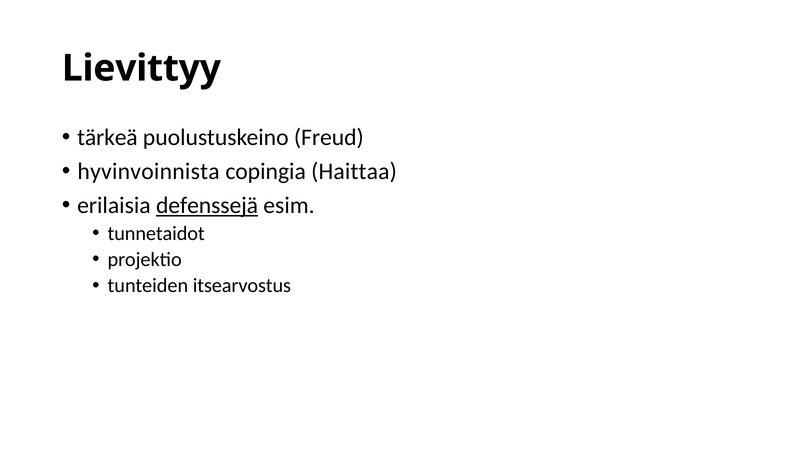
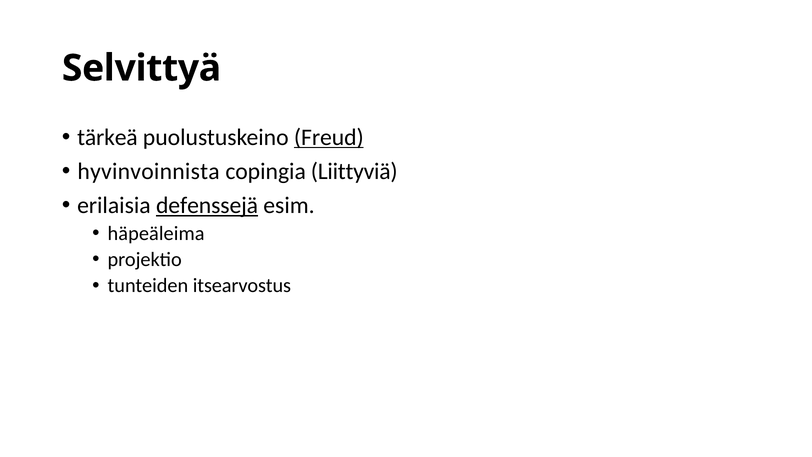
Lievittyy: Lievittyy -> Selvittyä (141, 68)
Freud underline: none -> present (329, 137)
Haittaa: Haittaa -> Liittyviä (354, 171)
tunnetaidot: tunnetaidot -> häpeäleima (156, 233)
